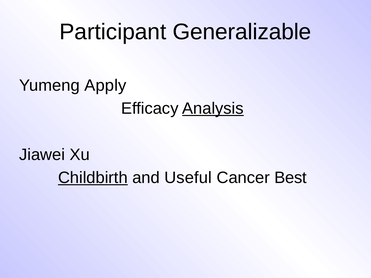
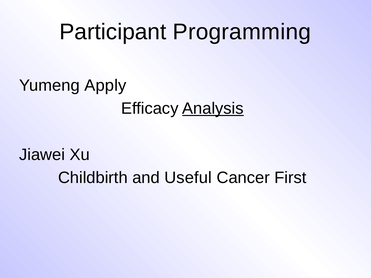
Generalizable: Generalizable -> Programming (242, 32)
Childbirth underline: present -> none (93, 178)
Best: Best -> First (290, 178)
